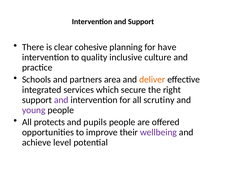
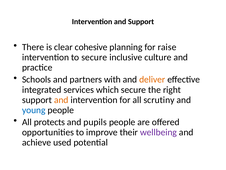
have: have -> raise (167, 47)
to quality: quality -> secure (94, 57)
area: area -> with (112, 79)
and colour: purple -> orange (61, 100)
young colour: purple -> blue (34, 110)
level: level -> used (62, 142)
